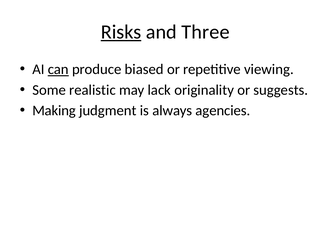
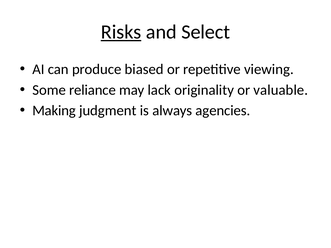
Three: Three -> Select (206, 32)
can underline: present -> none (58, 69)
realistic: realistic -> reliance (92, 90)
suggests: suggests -> valuable (281, 90)
